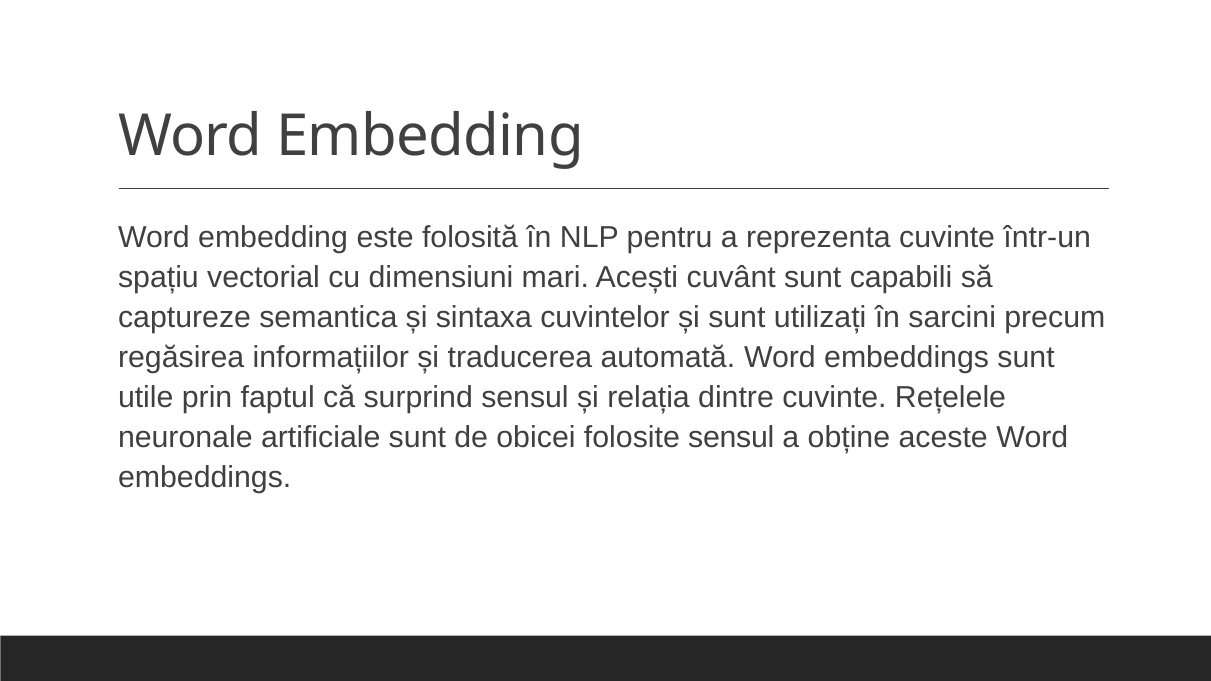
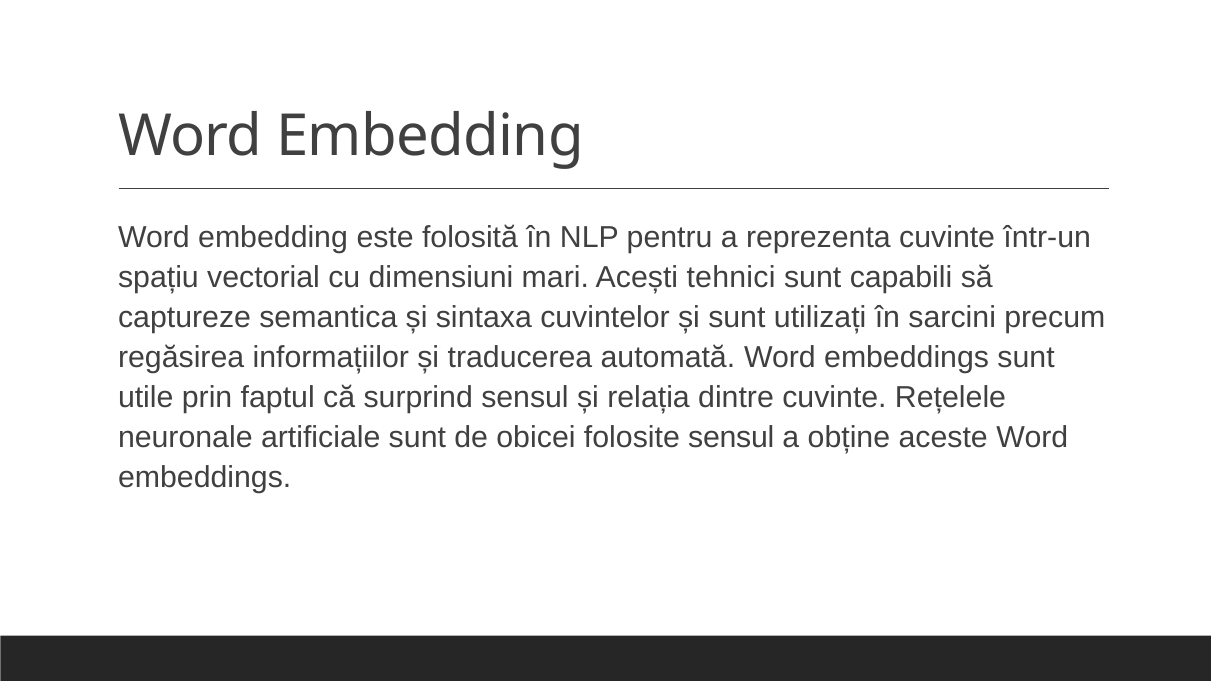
cuvânt: cuvânt -> tehnici (731, 278)
